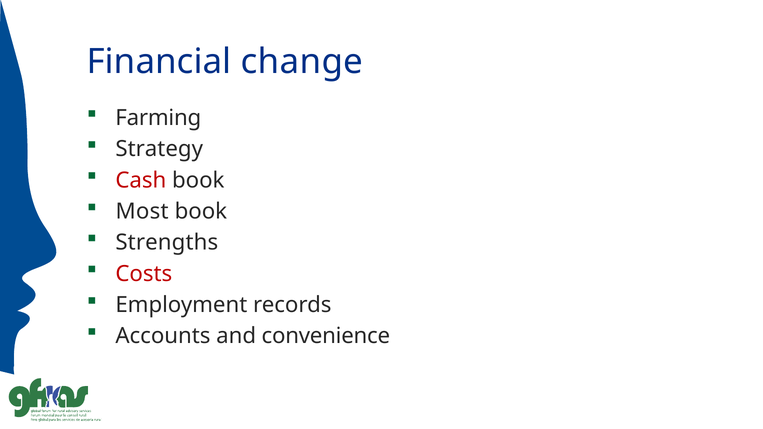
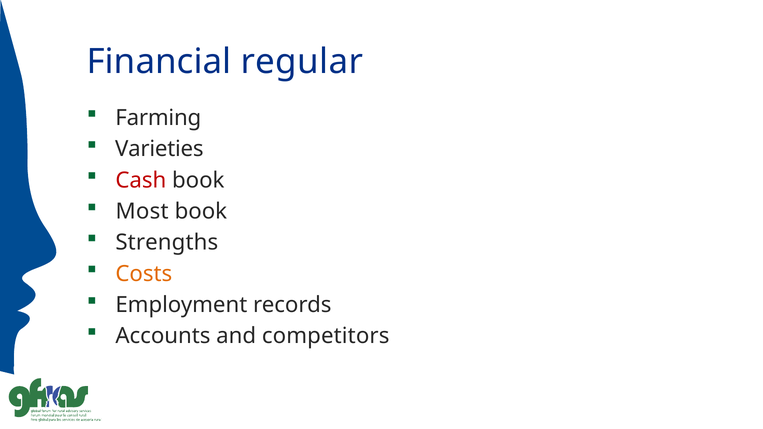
change: change -> regular (302, 62)
Strategy: Strategy -> Varieties (159, 149)
Costs colour: red -> orange (144, 274)
convenience: convenience -> competitors (326, 336)
